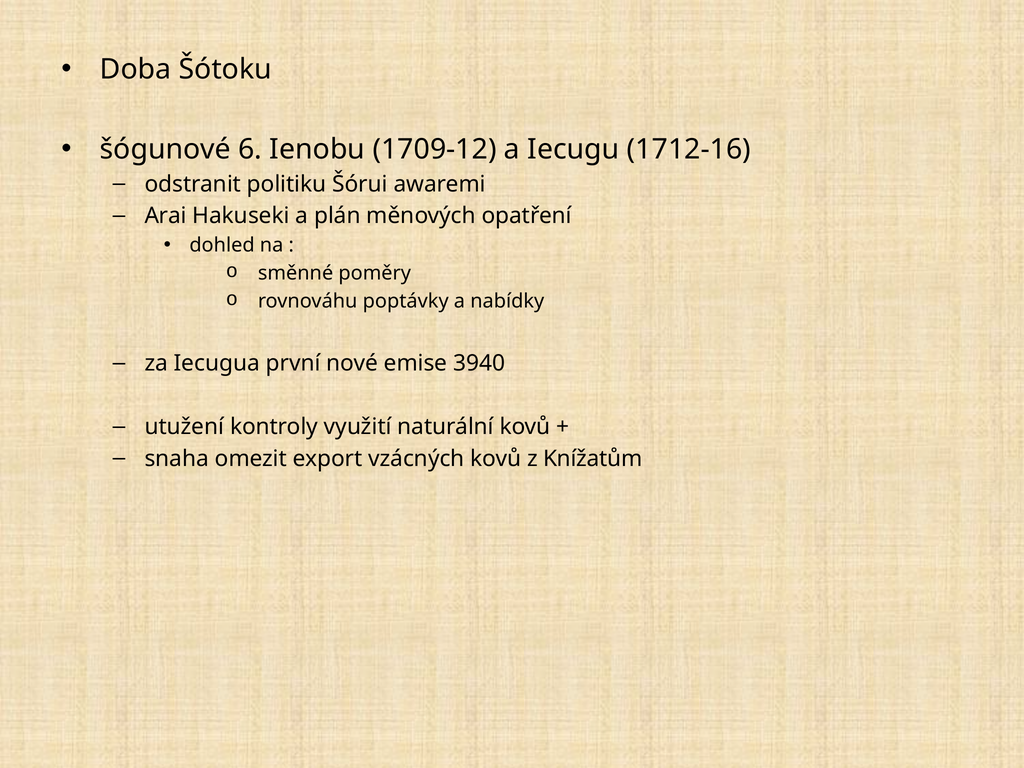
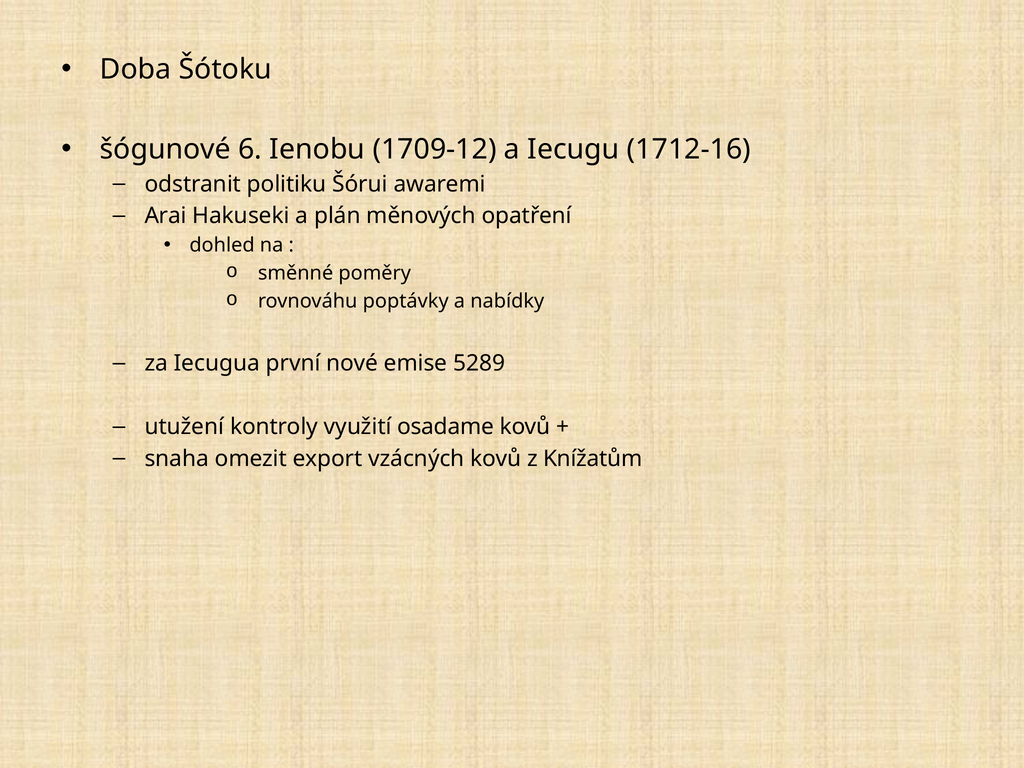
3940: 3940 -> 5289 (479, 363)
naturální: naturální -> osadame (446, 427)
